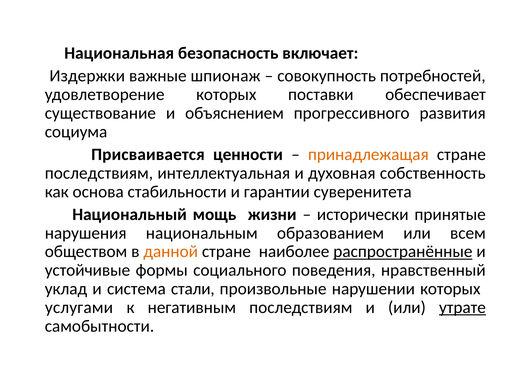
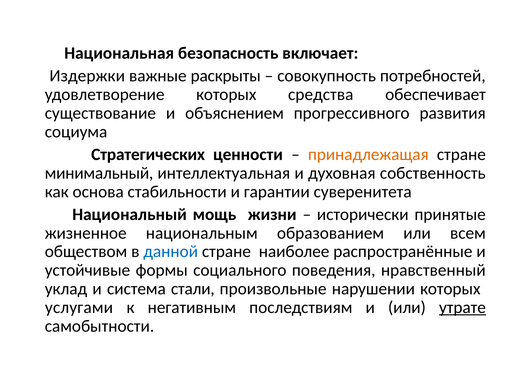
шпионаж: шпионаж -> раскрыты (226, 76)
поставки: поставки -> средства (321, 94)
Присваивается: Присваивается -> Стратегических (148, 154)
последствиям: последствиям -> минимальный (99, 173)
нарушения: нарушения -> жизненное (86, 233)
данной colour: orange -> blue (171, 251)
распространённые underline: present -> none (403, 251)
